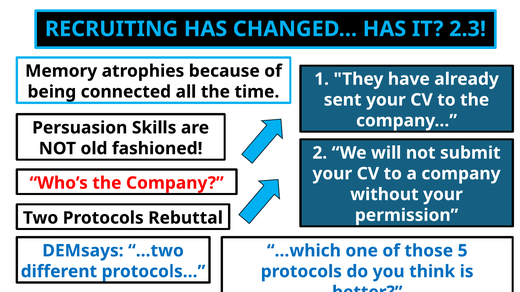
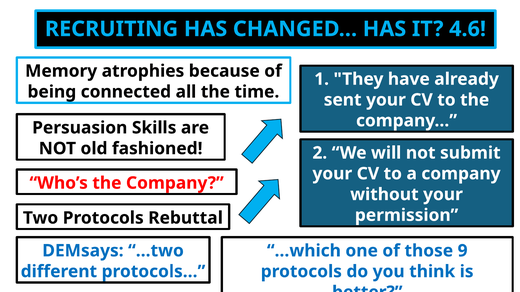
2.3: 2.3 -> 4.6 (468, 29)
5: 5 -> 9 (463, 251)
